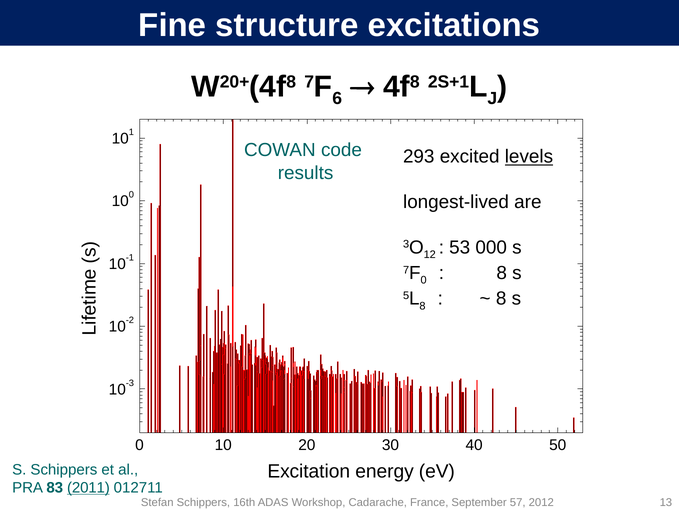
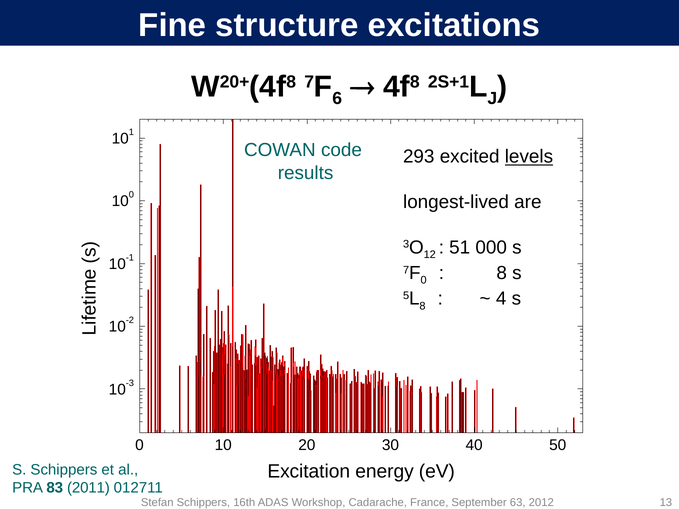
53: 53 -> 51 (460, 247)
8: 8 -> 4 (501, 299)
2011 underline: present -> none (88, 488)
57: 57 -> 63 (518, 503)
